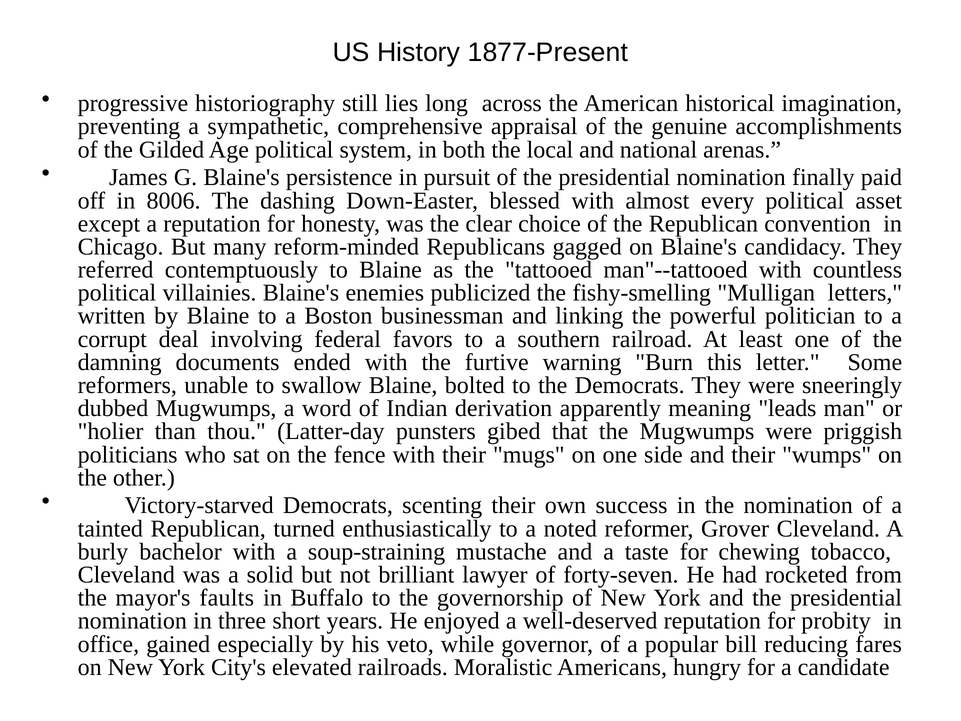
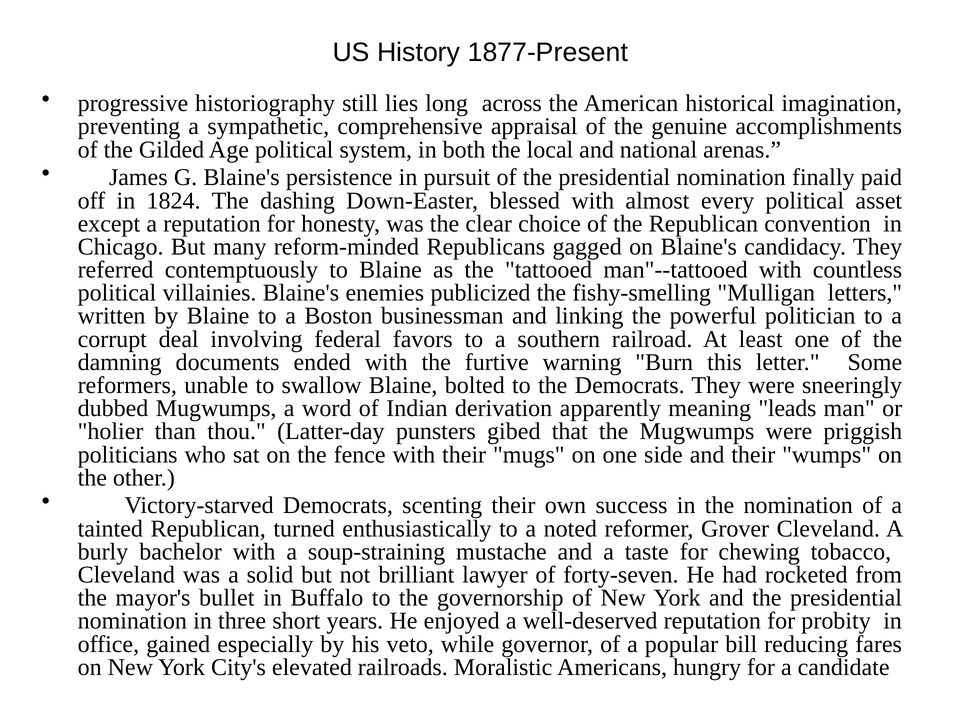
8006: 8006 -> 1824 (174, 201)
faults: faults -> bullet (227, 598)
